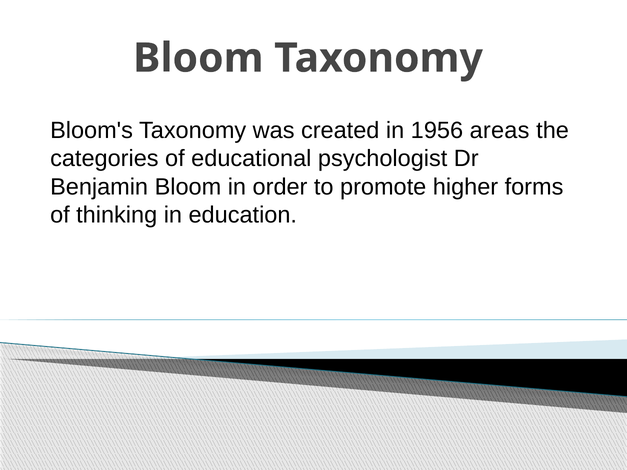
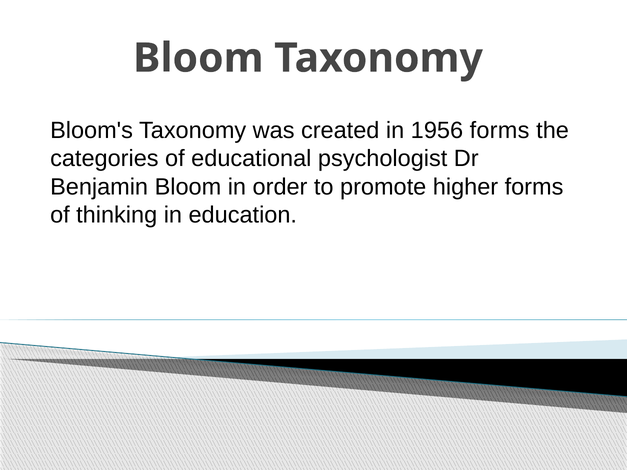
1956 areas: areas -> forms (500, 131)
